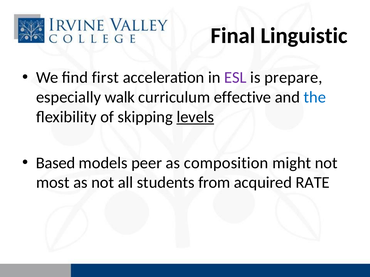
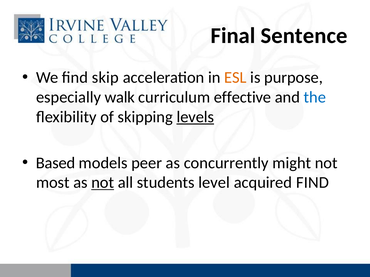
Linguistic: Linguistic -> Sentence (304, 36)
first: first -> skip (105, 78)
ESL colour: purple -> orange (235, 78)
prepare: prepare -> purpose (294, 78)
composition: composition -> concurrently (226, 163)
not underline: none -> present (103, 183)
from: from -> level (214, 183)
acquired RATE: RATE -> FIND (313, 183)
